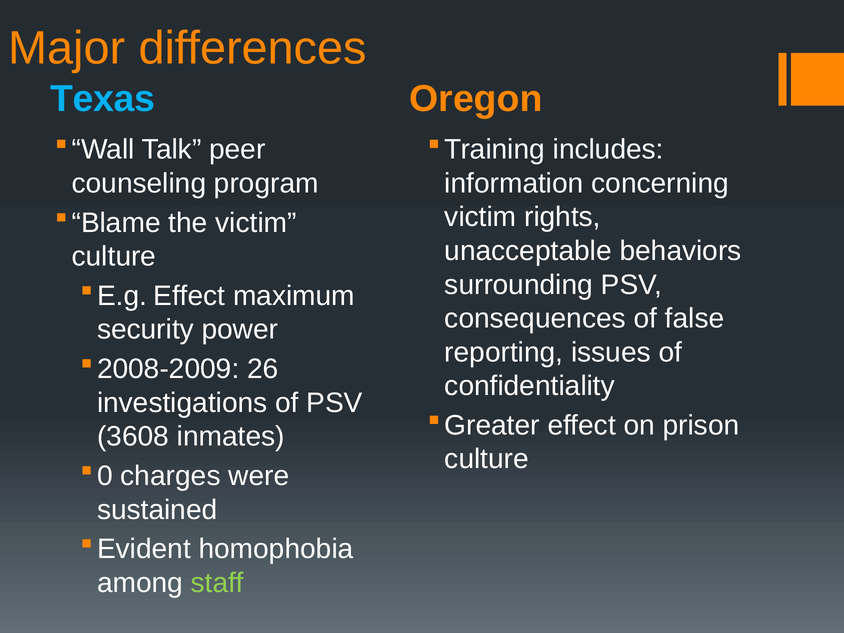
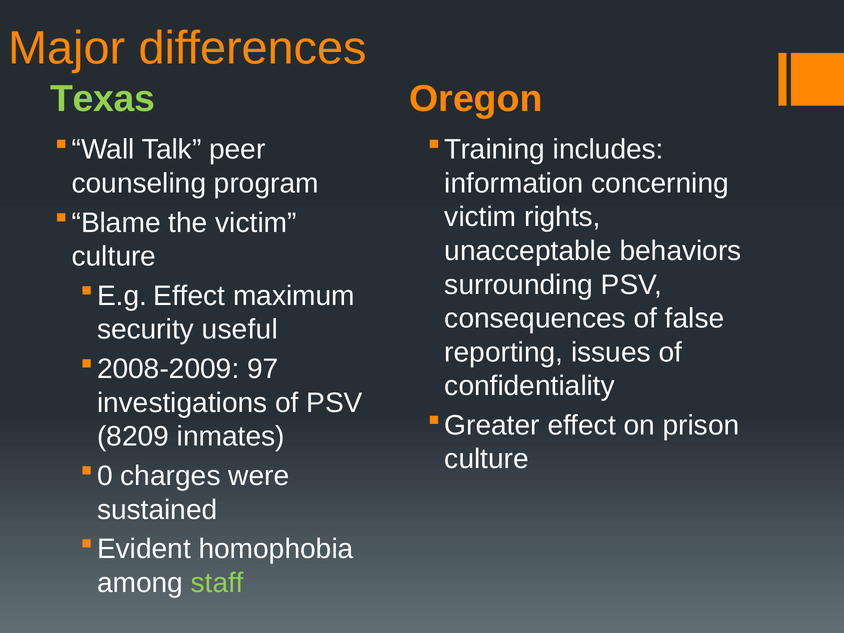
Texas colour: light blue -> light green (103, 99)
power: power -> useful (240, 330)
26: 26 -> 97 (263, 369)
3608: 3608 -> 8209 (133, 437)
